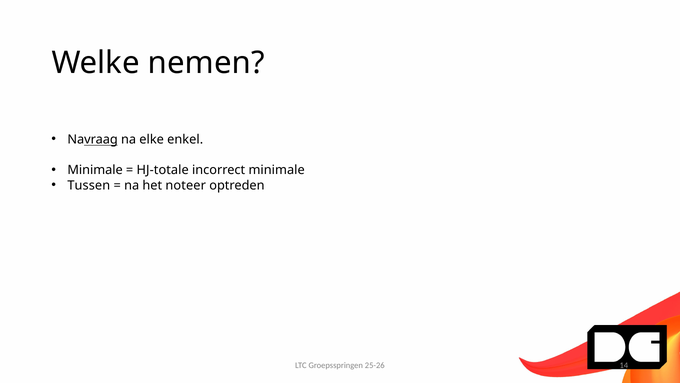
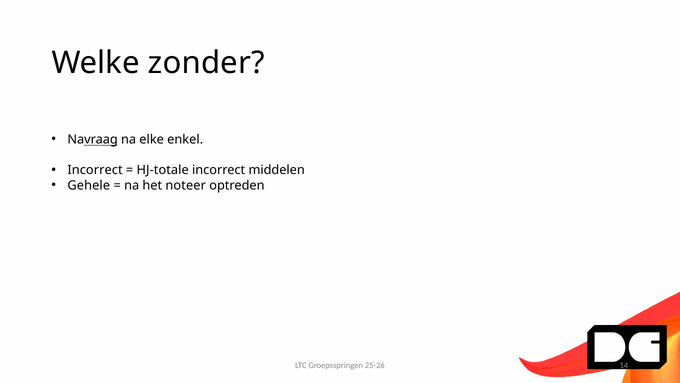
nemen: nemen -> zonder (206, 63)
Minimale: Minimale -> Incorrect (95, 170)
incorrect minimale: minimale -> middelen (277, 170)
Tussen: Tussen -> Gehele (89, 185)
